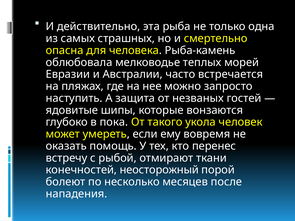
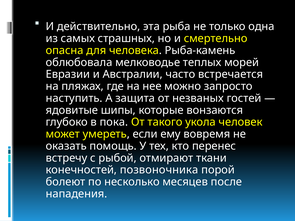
неосторожный: неосторожный -> позвоночника (159, 170)
